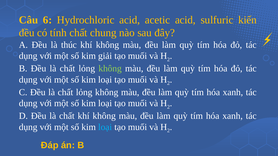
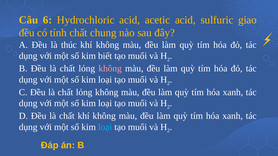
kiến: kiến -> giao (248, 20)
giải: giải -> biết (105, 56)
không colour: light green -> pink (110, 69)
